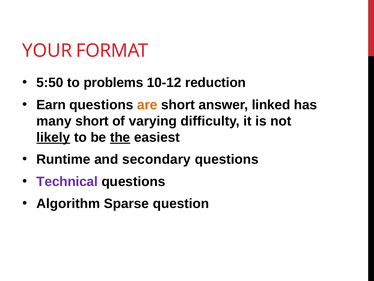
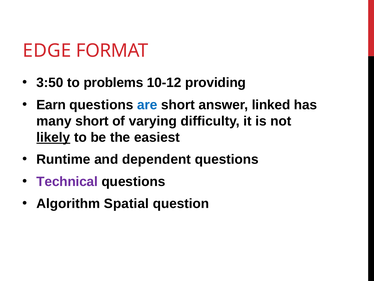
YOUR: YOUR -> EDGE (47, 51)
5:50: 5:50 -> 3:50 (50, 83)
reduction: reduction -> providing (216, 83)
are colour: orange -> blue (147, 105)
the underline: present -> none (120, 137)
secondary: secondary -> dependent (156, 159)
Sparse: Sparse -> Spatial (126, 203)
